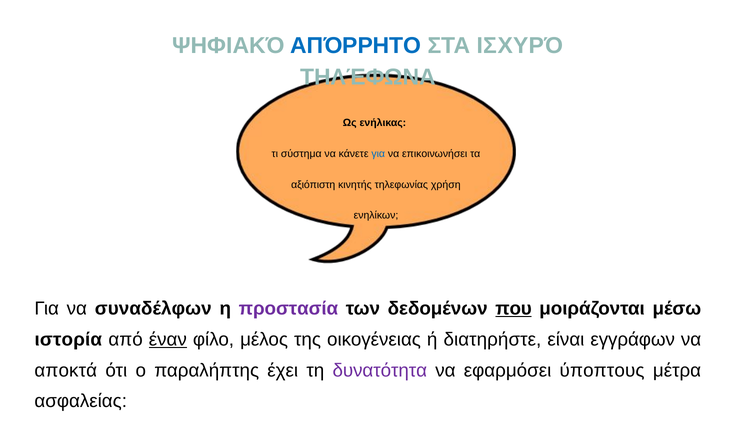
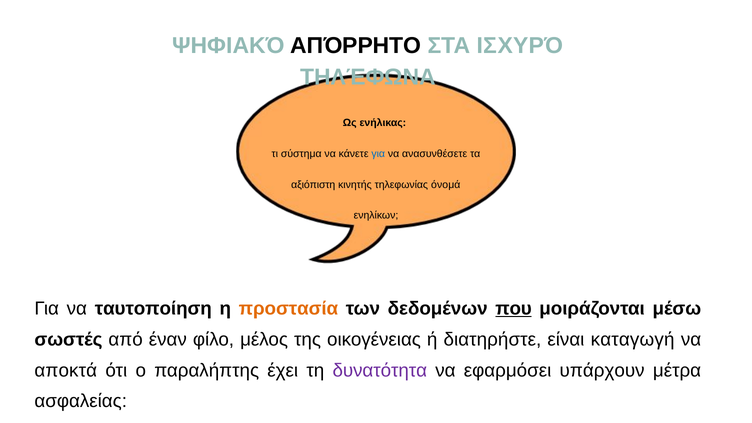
ΑΠΌΡΡΗΤΟ colour: blue -> black (356, 46)
επικοινωνήσει: επικοινωνήσει -> ανασυνθέσετε (435, 154)
χρήση: χρήση -> όνομά (446, 185)
συναδέλφων: συναδέλφων -> ταυτοποίηση (153, 309)
προστασία colour: purple -> orange (288, 309)
ιστορία: ιστορία -> σωστές (68, 339)
έναν underline: present -> none (168, 339)
εγγράφων: εγγράφων -> καταγωγή (633, 339)
ύποπτους: ύποπτους -> υπάρχουν (602, 370)
